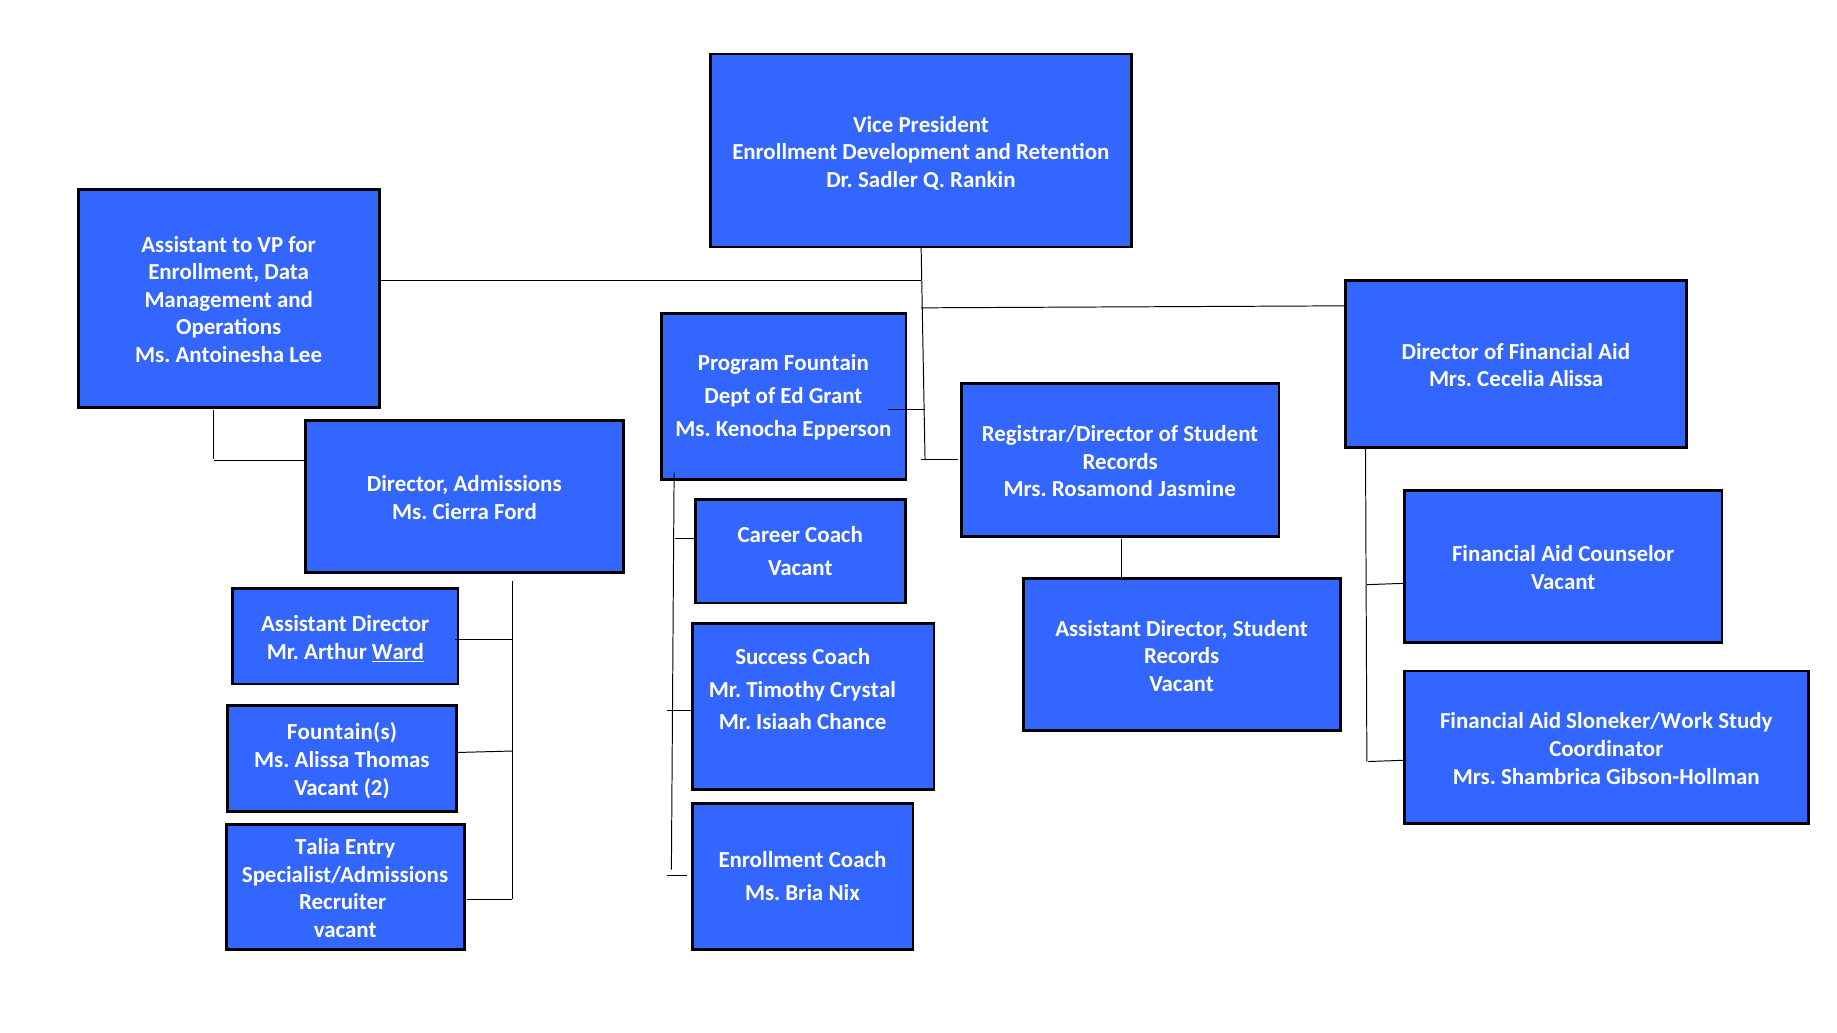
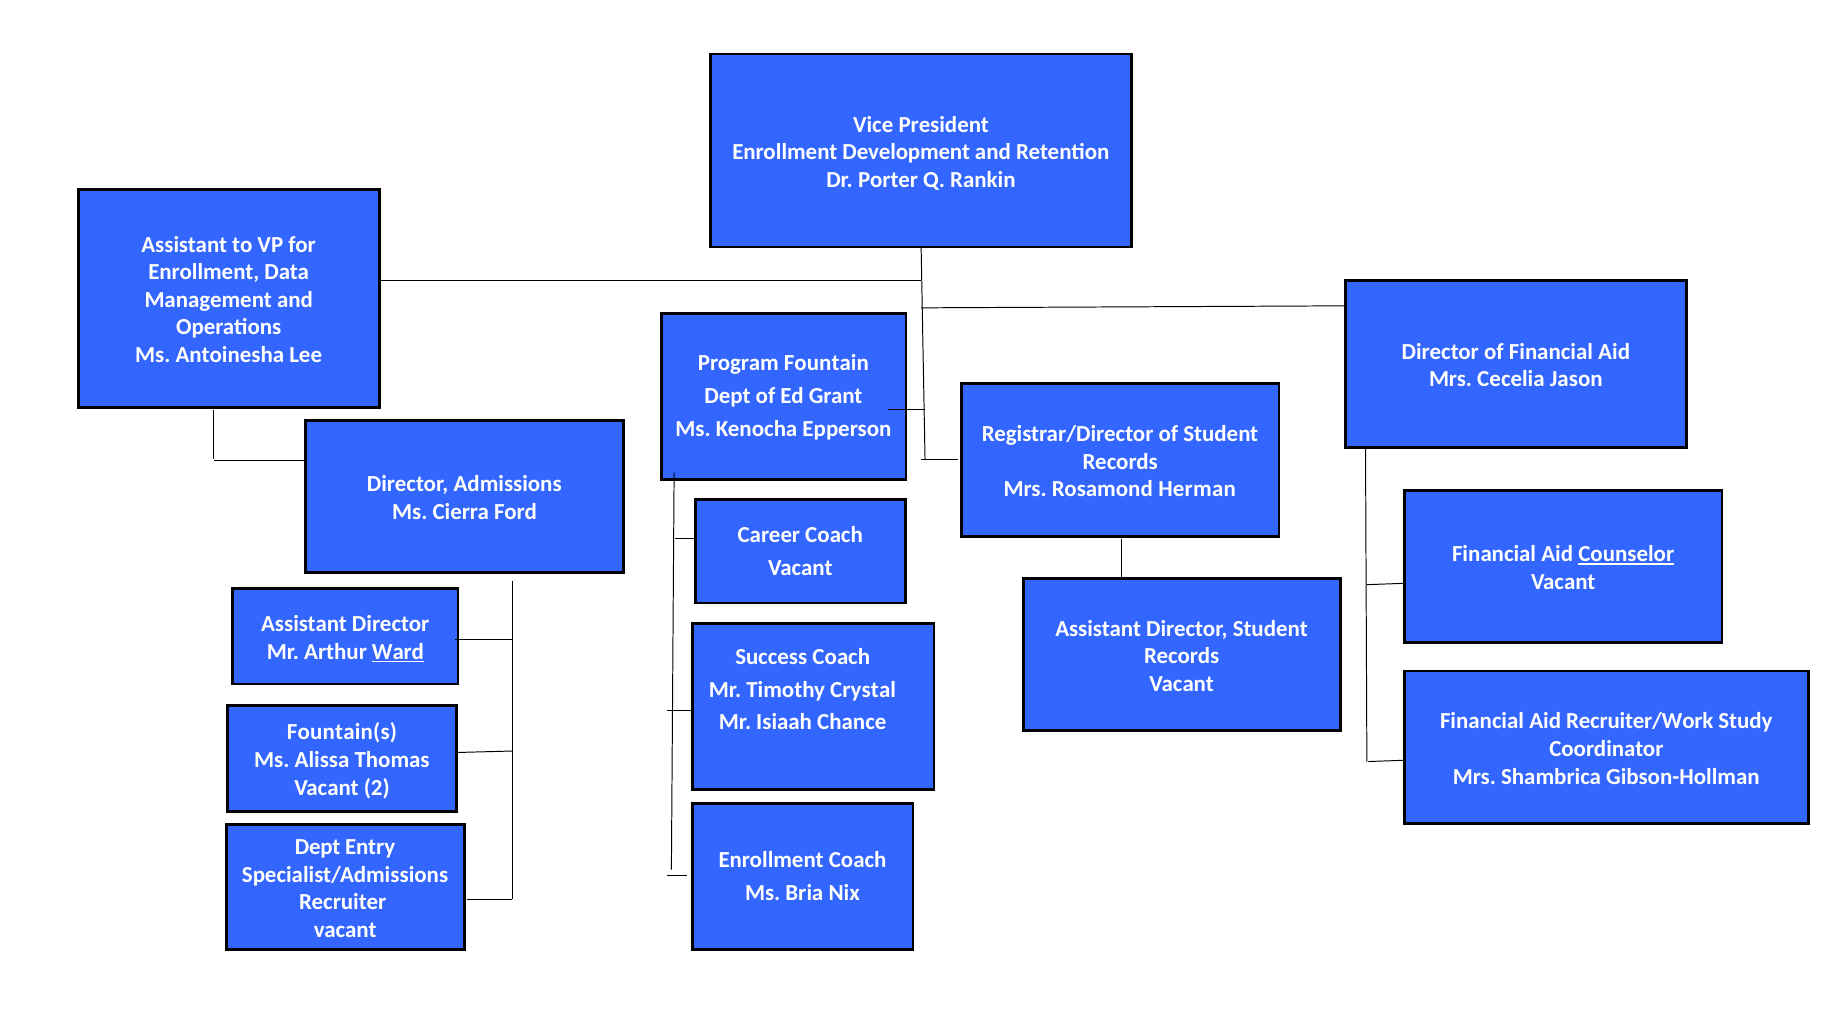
Sadler: Sadler -> Porter (888, 180)
Cecelia Alissa: Alissa -> Jason (1576, 379)
Jasmine: Jasmine -> Herman (1197, 489)
Counselor underline: none -> present (1626, 554)
Sloneker/Work: Sloneker/Work -> Recruiter/Work (1640, 722)
Talia: Talia -> Dept (318, 847)
